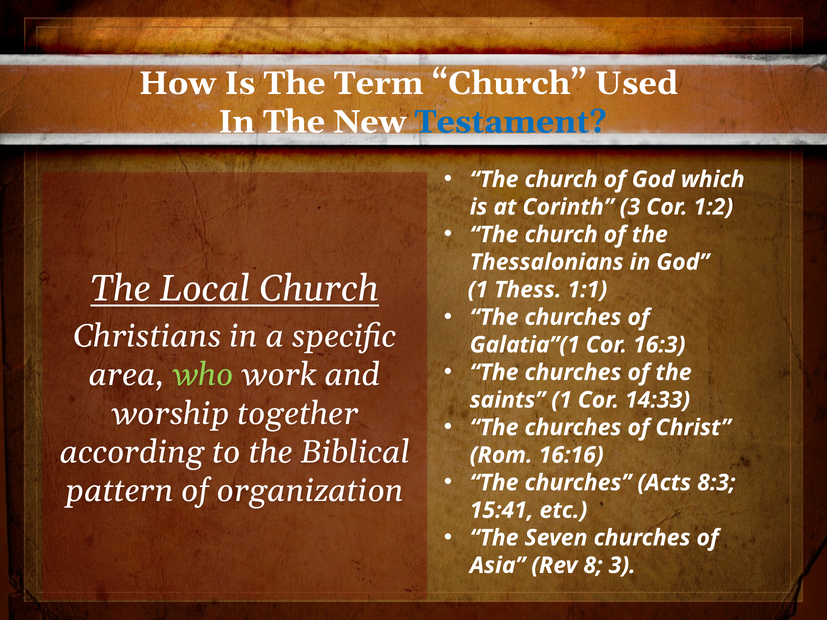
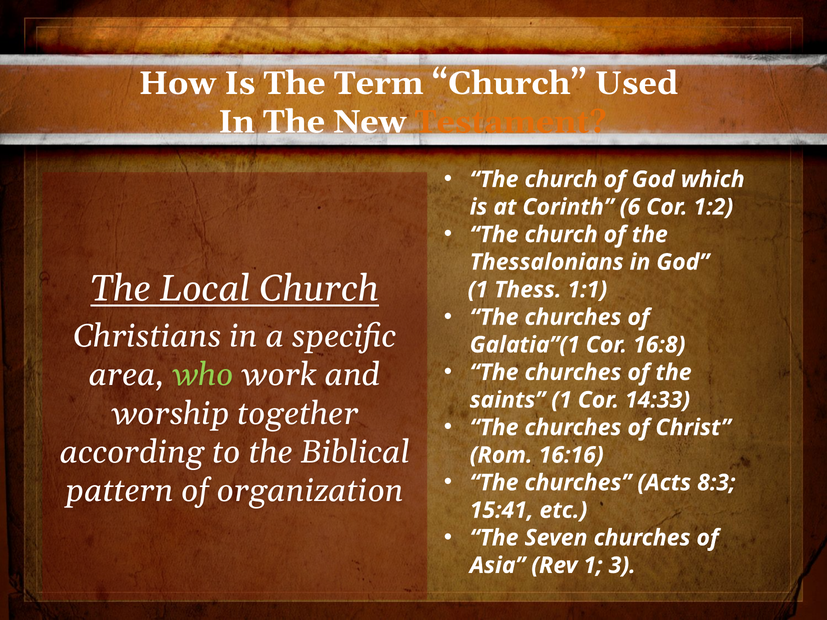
Testament colour: blue -> orange (511, 122)
Corinth 3: 3 -> 6 (630, 207)
16:3: 16:3 -> 16:8 (659, 345)
Rev 8: 8 -> 1 (593, 566)
